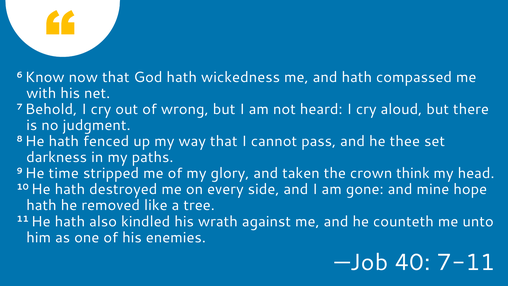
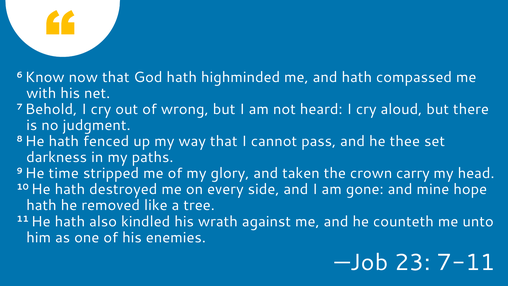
wickedness: wickedness -> highminded (241, 77)
think: think -> carry (413, 173)
40: 40 -> 23 (413, 262)
